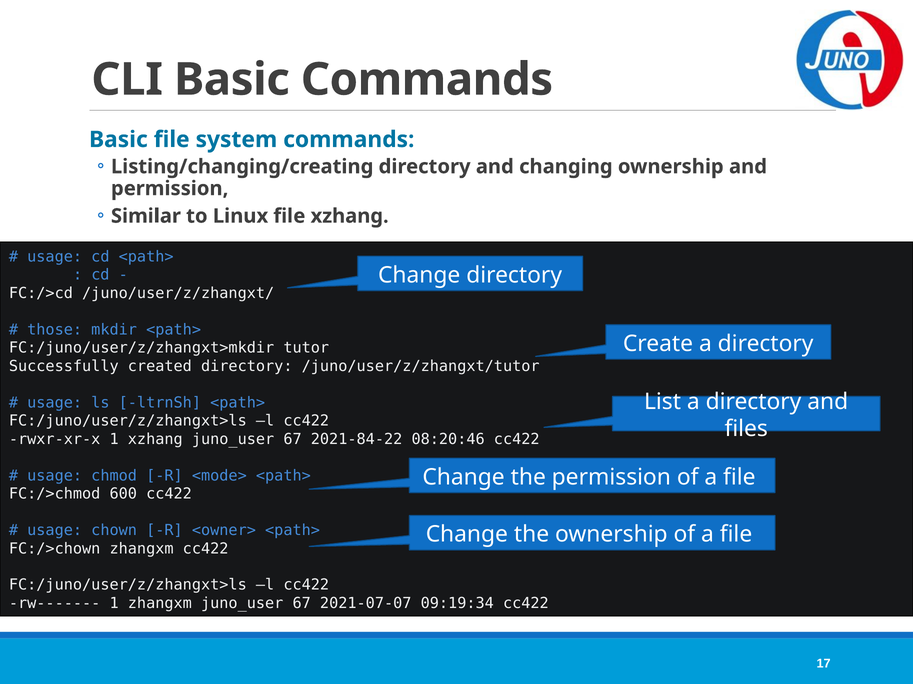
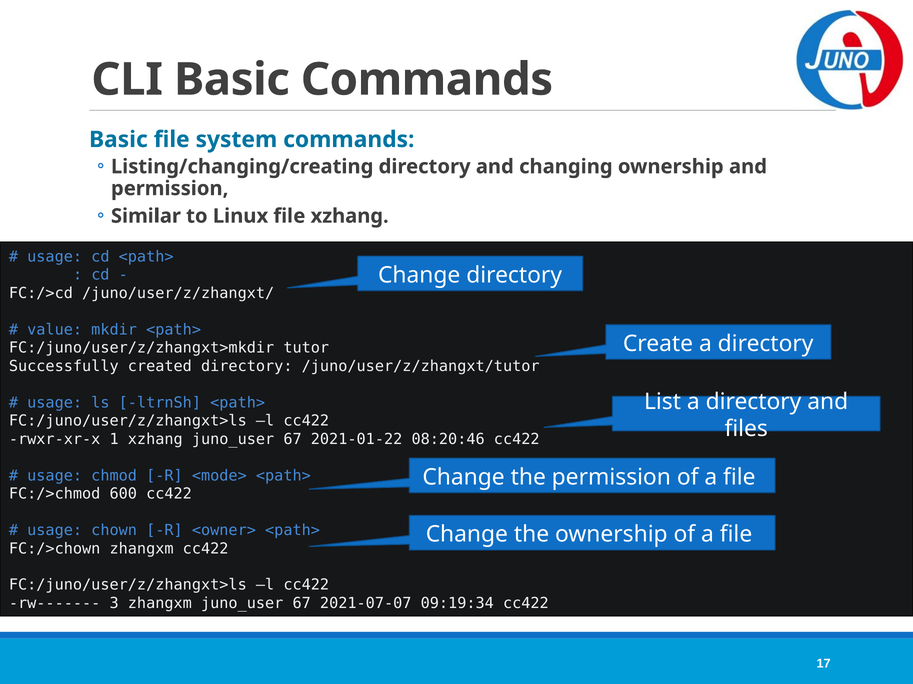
those: those -> value (55, 330)
2021-84-22: 2021-84-22 -> 2021-01-22 (357, 440)
rw------- 1: 1 -> 3 (114, 604)
